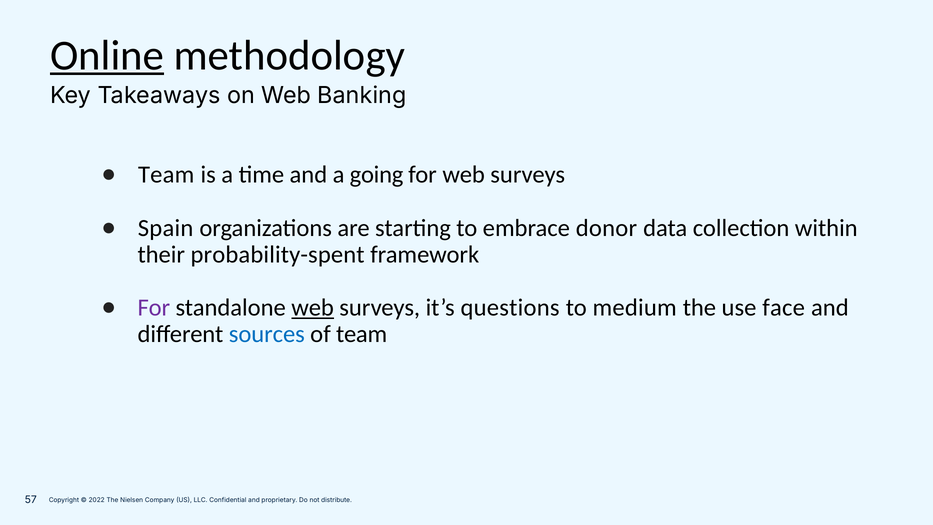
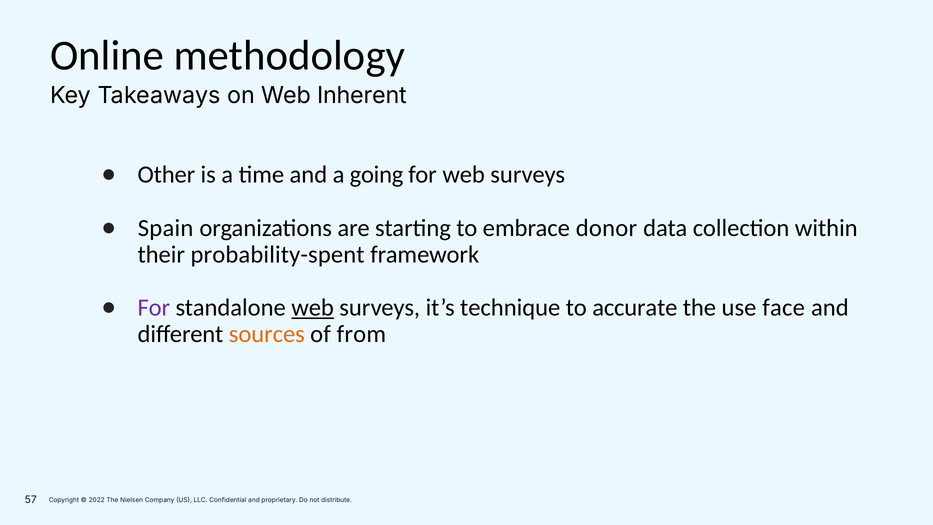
Online underline: present -> none (107, 55)
Banking: Banking -> Inherent (362, 96)
Team: Team -> Other (166, 175)
questions: questions -> technique (510, 307)
medium: medium -> accurate (635, 307)
sources colour: blue -> orange (267, 334)
of team: team -> from (361, 334)
